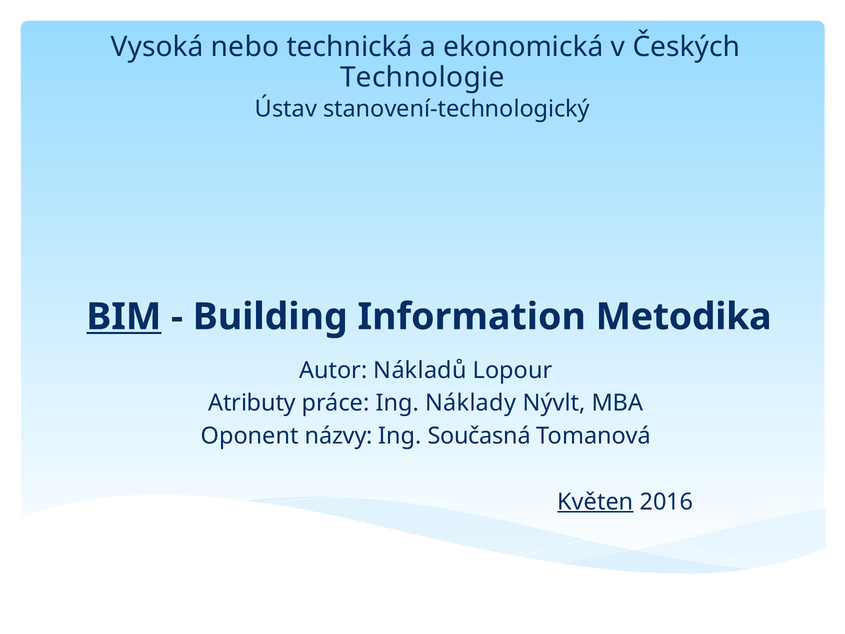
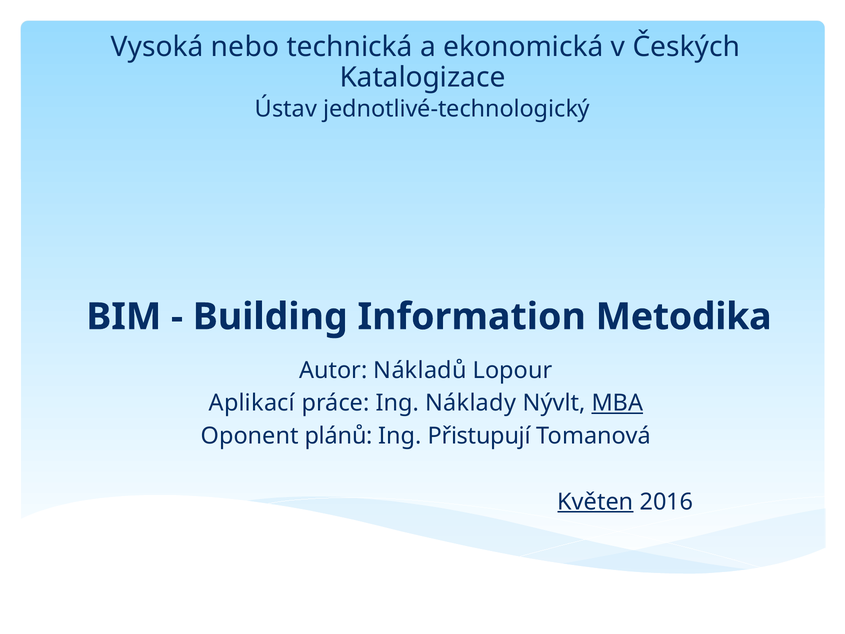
Technologie: Technologie -> Katalogizace (423, 78)
stanovení-technologický: stanovení-technologický -> jednotlivé-technologický (457, 109)
BIM underline: present -> none (124, 317)
Atributy: Atributy -> Aplikací (252, 403)
MBA underline: none -> present (617, 403)
názvy: názvy -> plánů (339, 436)
Současná: Současná -> Přistupují (479, 436)
